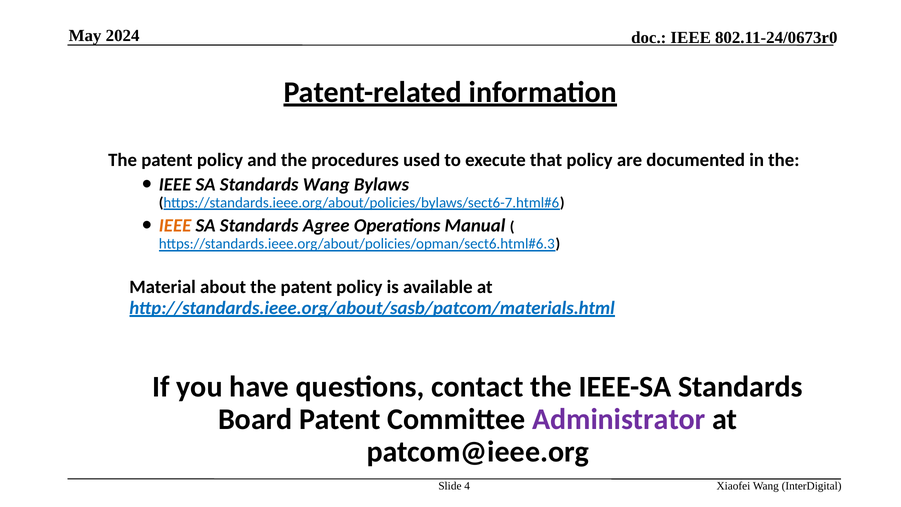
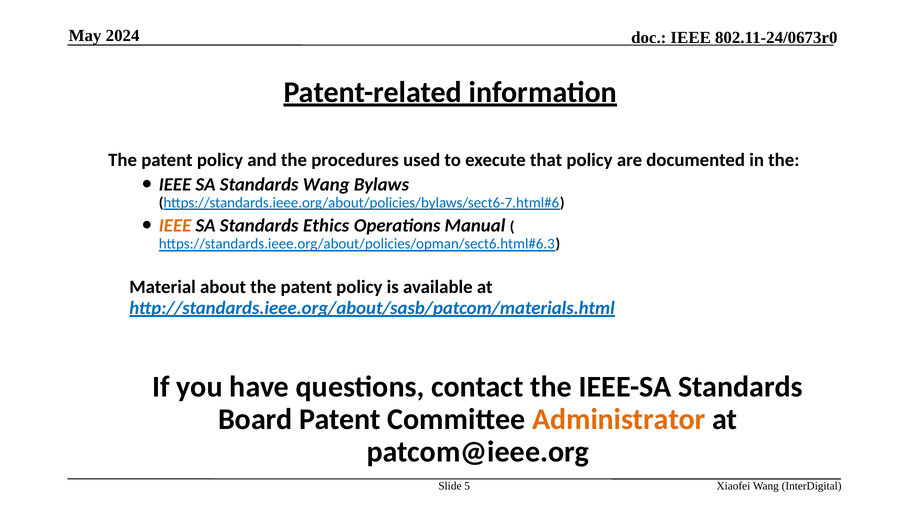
Agree: Agree -> Ethics (326, 225)
Administrator colour: purple -> orange (619, 419)
4: 4 -> 5 (467, 486)
